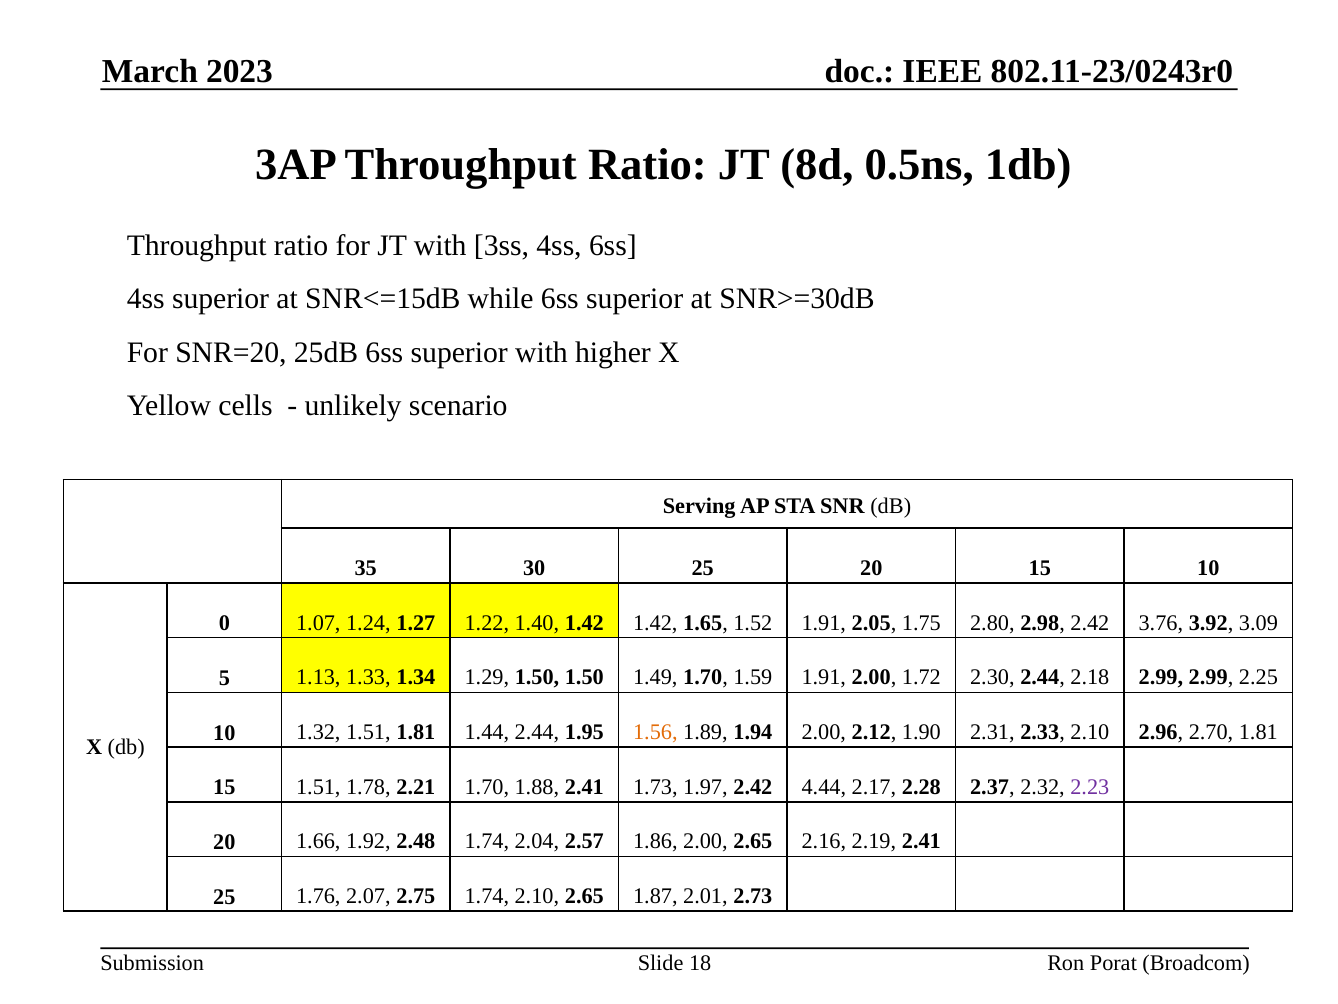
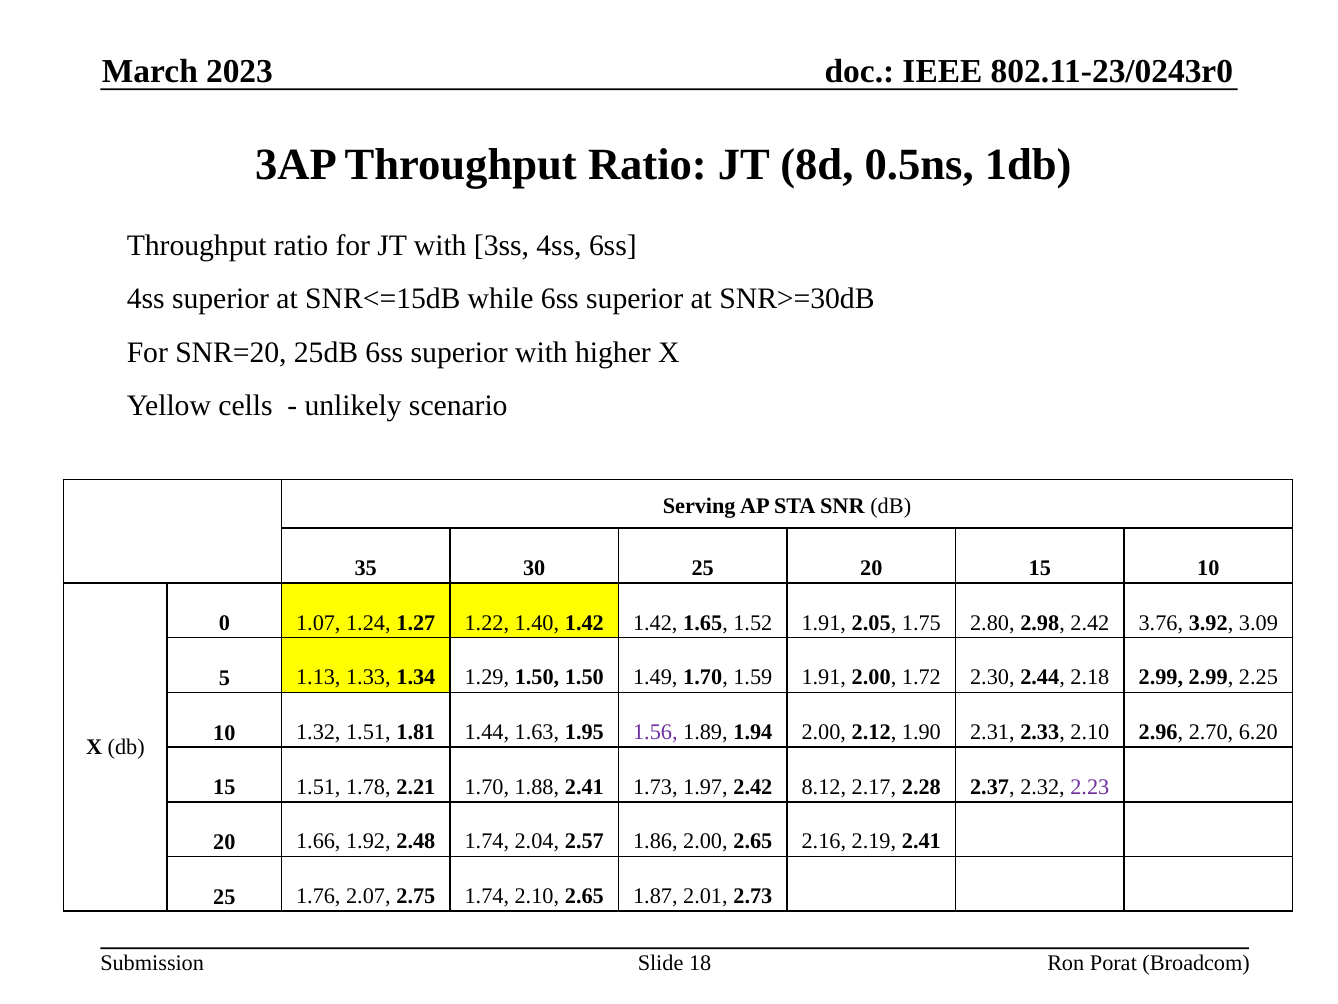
1.44 2.44: 2.44 -> 1.63 (537, 732)
1.56 colour: orange -> purple (655, 732)
2.70 1.81: 1.81 -> 6.20 (1258, 732)
4.44: 4.44 -> 8.12 (824, 786)
